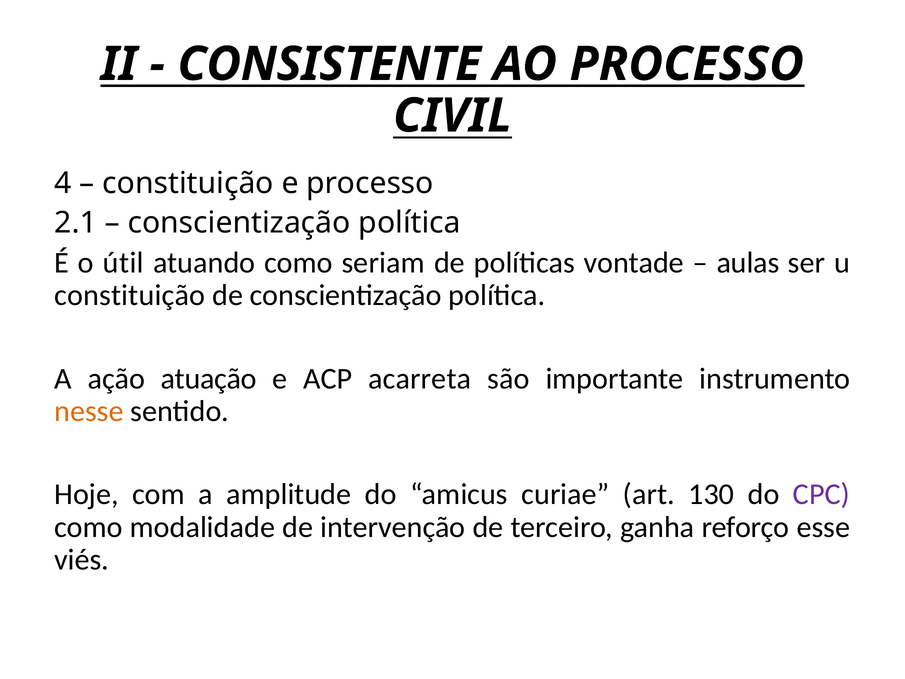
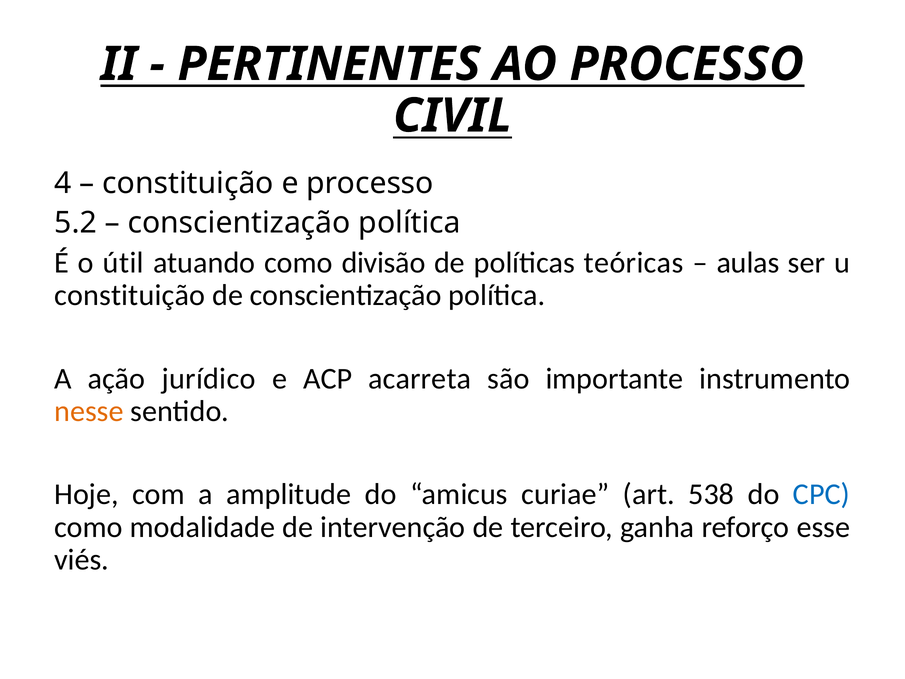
CONSISTENTE: CONSISTENTE -> PERTINENTES (329, 64)
2.1: 2.1 -> 5.2 (76, 223)
seriam: seriam -> divisão (383, 263)
vontade: vontade -> teóricas (634, 263)
atuação: atuação -> jurídico (209, 379)
130: 130 -> 538 (711, 494)
CPC colour: purple -> blue (821, 494)
